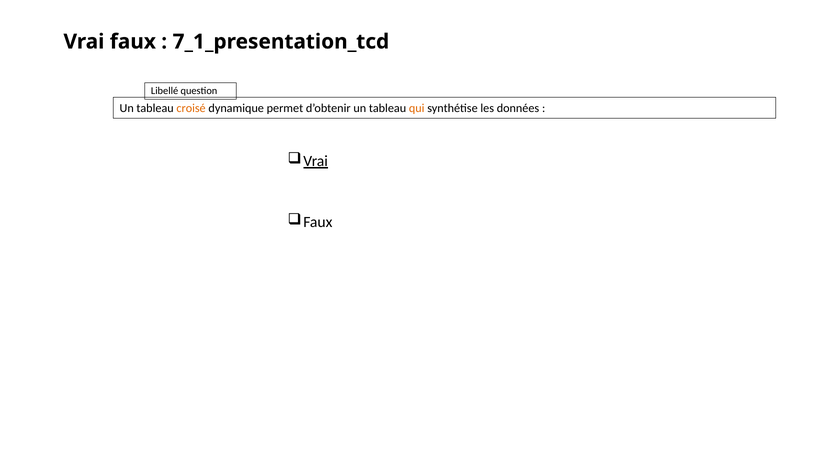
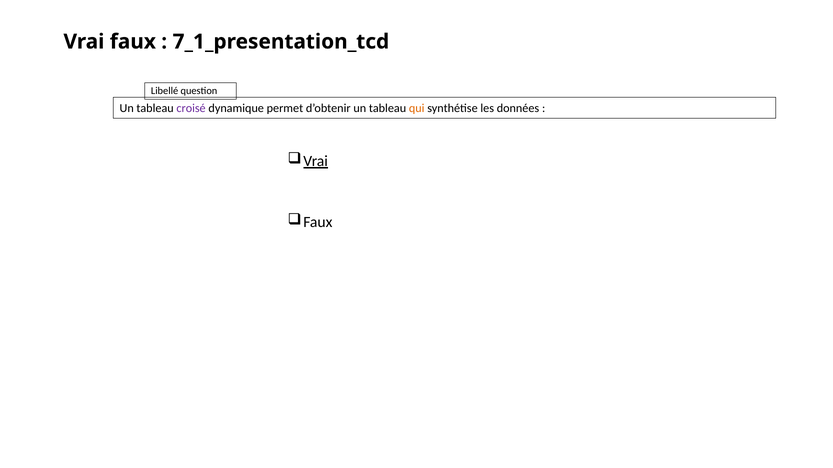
croisé colour: orange -> purple (191, 109)
